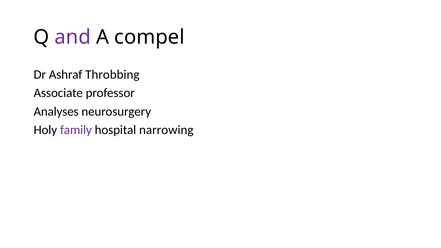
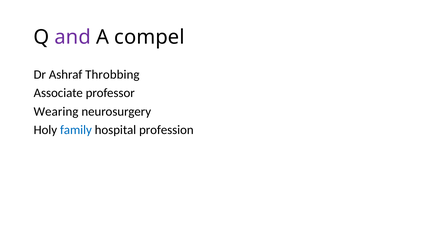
Analyses: Analyses -> Wearing (56, 112)
family colour: purple -> blue (76, 130)
narrowing: narrowing -> profession (166, 130)
